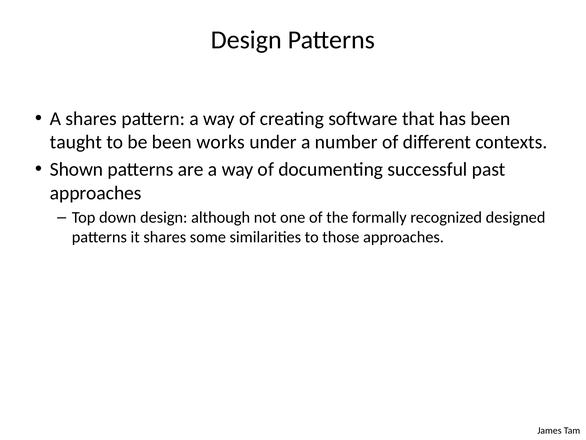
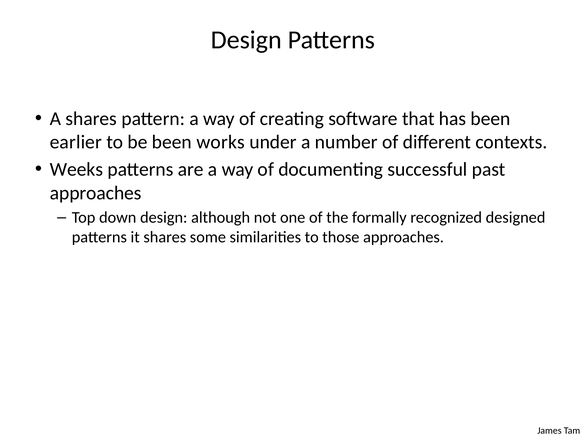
taught: taught -> earlier (76, 142)
Shown: Shown -> Weeks (76, 169)
